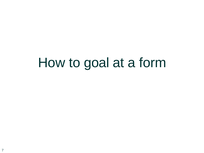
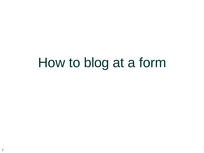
goal: goal -> blog (97, 63)
